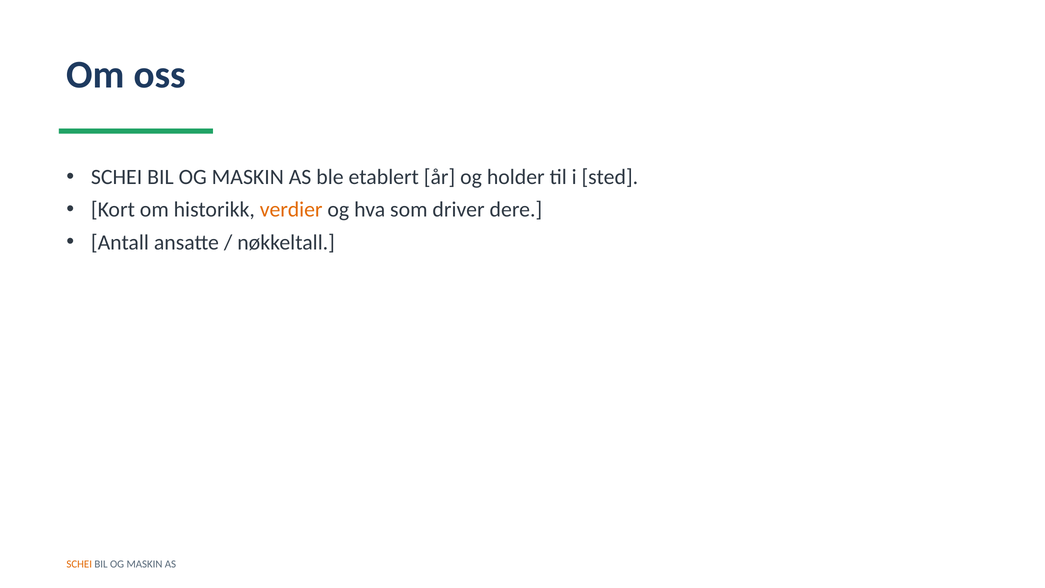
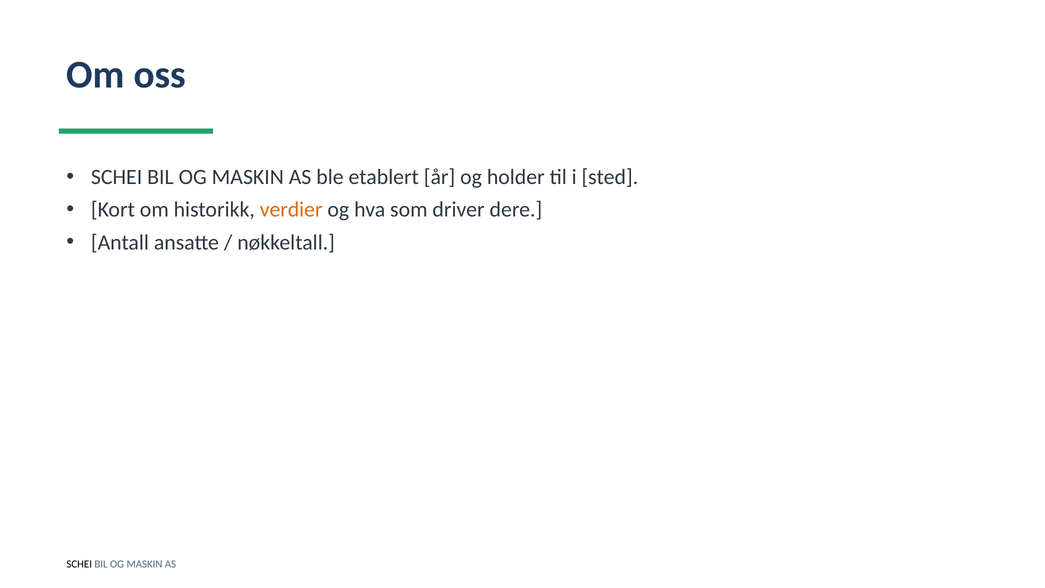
SCHEI colour: orange -> black (79, 564)
